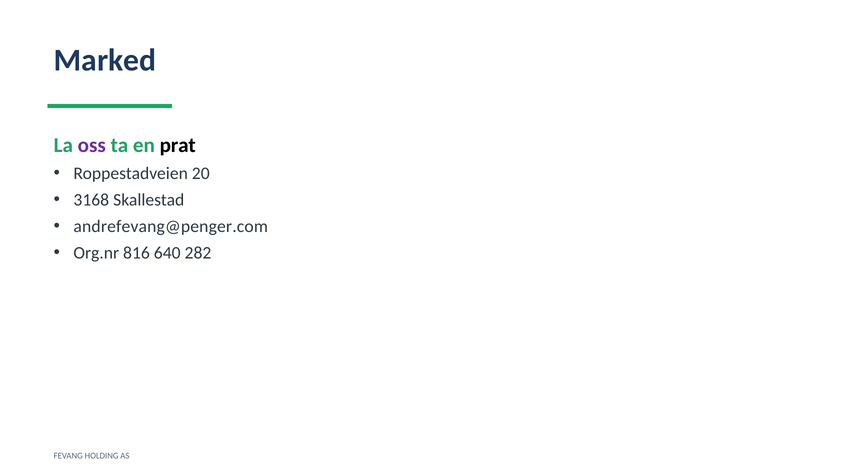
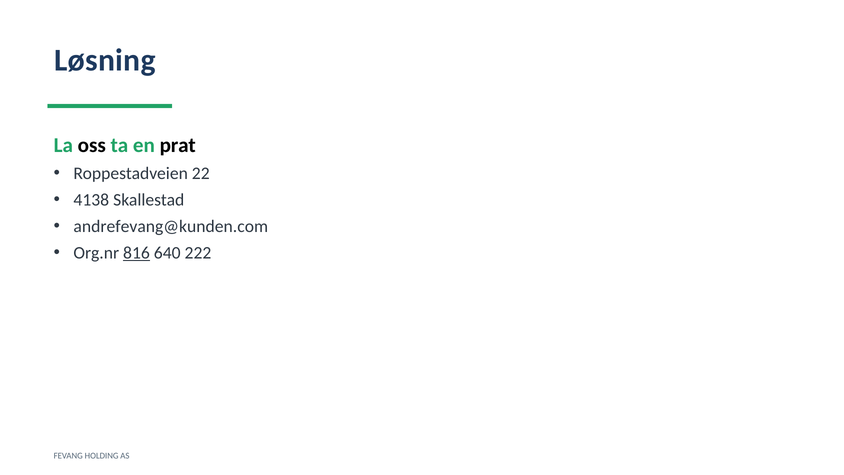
Marked: Marked -> Løsning (105, 60)
oss colour: purple -> black (92, 145)
20: 20 -> 22 (201, 174)
3168: 3168 -> 4138 (91, 200)
andrefevang@penger.com: andrefevang@penger.com -> andrefevang@kunden.com (171, 226)
816 underline: none -> present (136, 253)
282: 282 -> 222 (198, 253)
